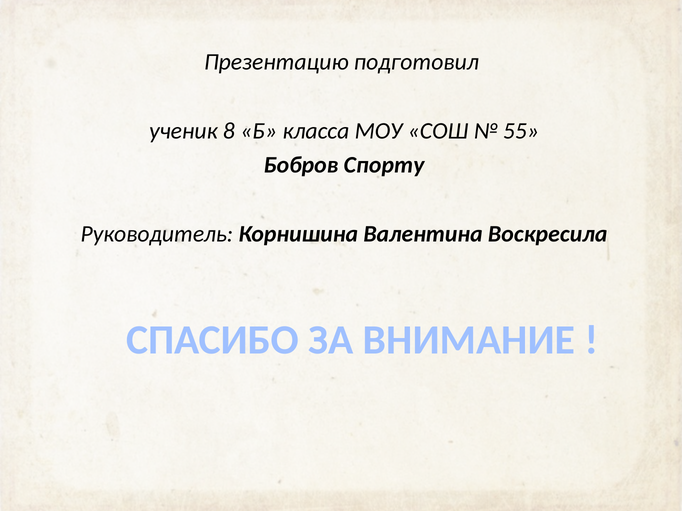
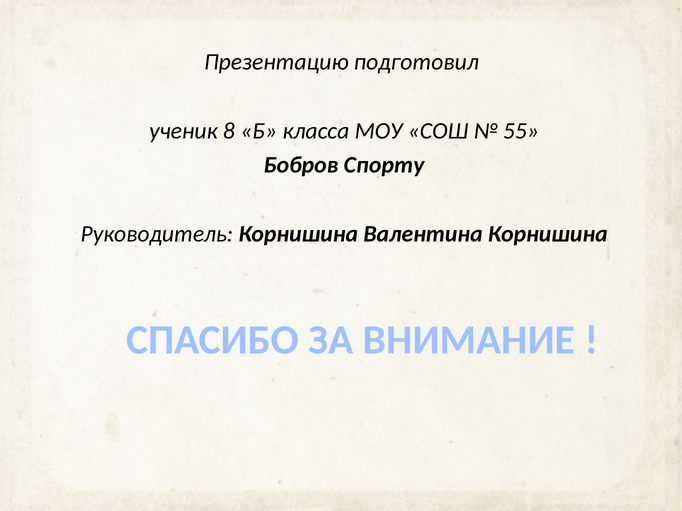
Валентина Воскресила: Воскресила -> Корнишина (548, 234)
